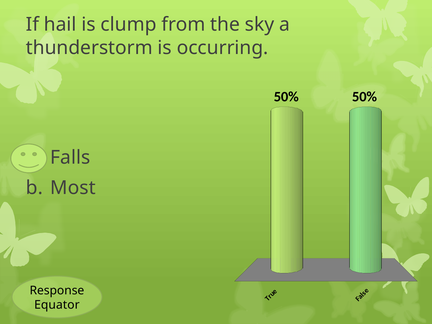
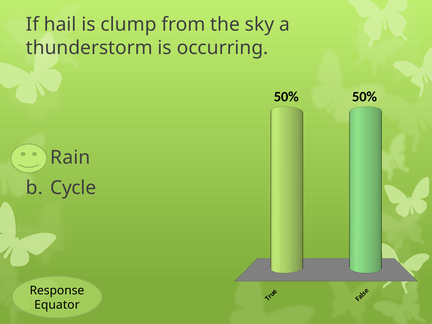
Falls: Falls -> Rain (70, 157)
Most: Most -> Cycle (73, 188)
